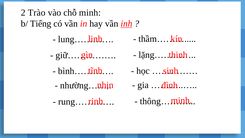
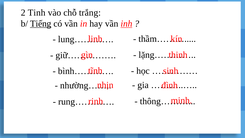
Trào: Trào -> Tinh (37, 13)
chỗ minh: minh -> trắng (90, 13)
Tiếng underline: none -> present (41, 24)
